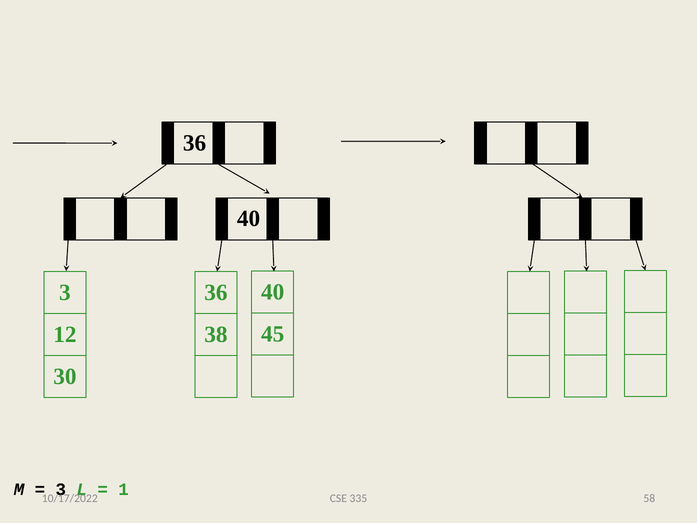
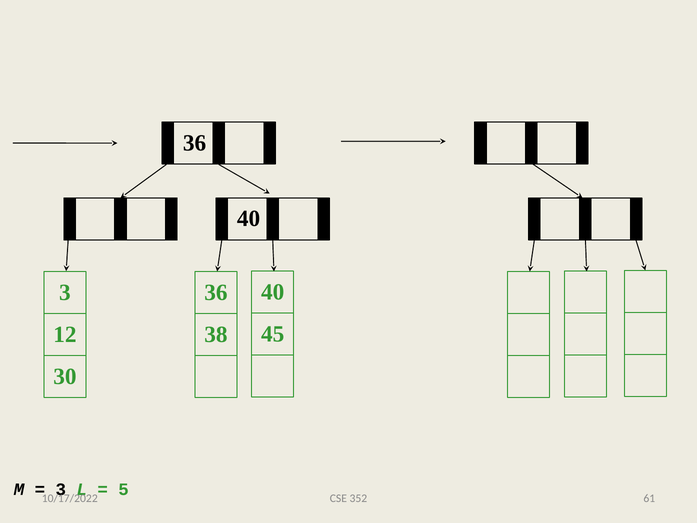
1: 1 -> 5 (124, 489)
335: 335 -> 352 (358, 498)
58: 58 -> 61 (649, 498)
